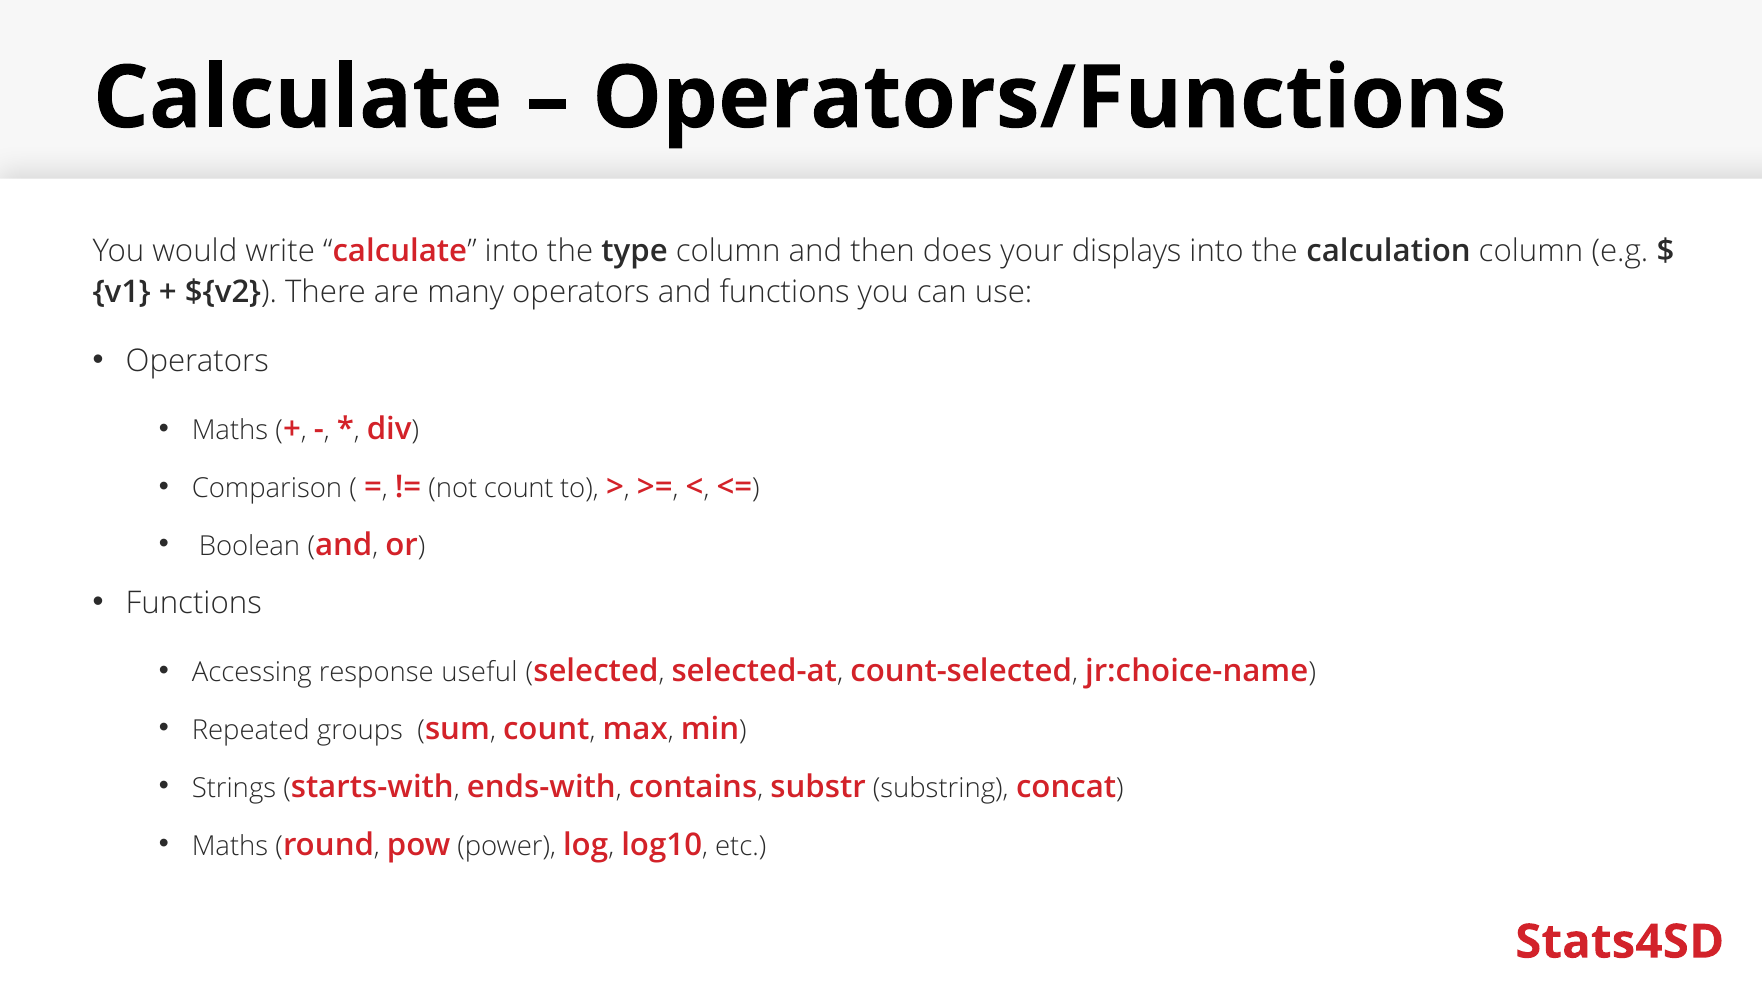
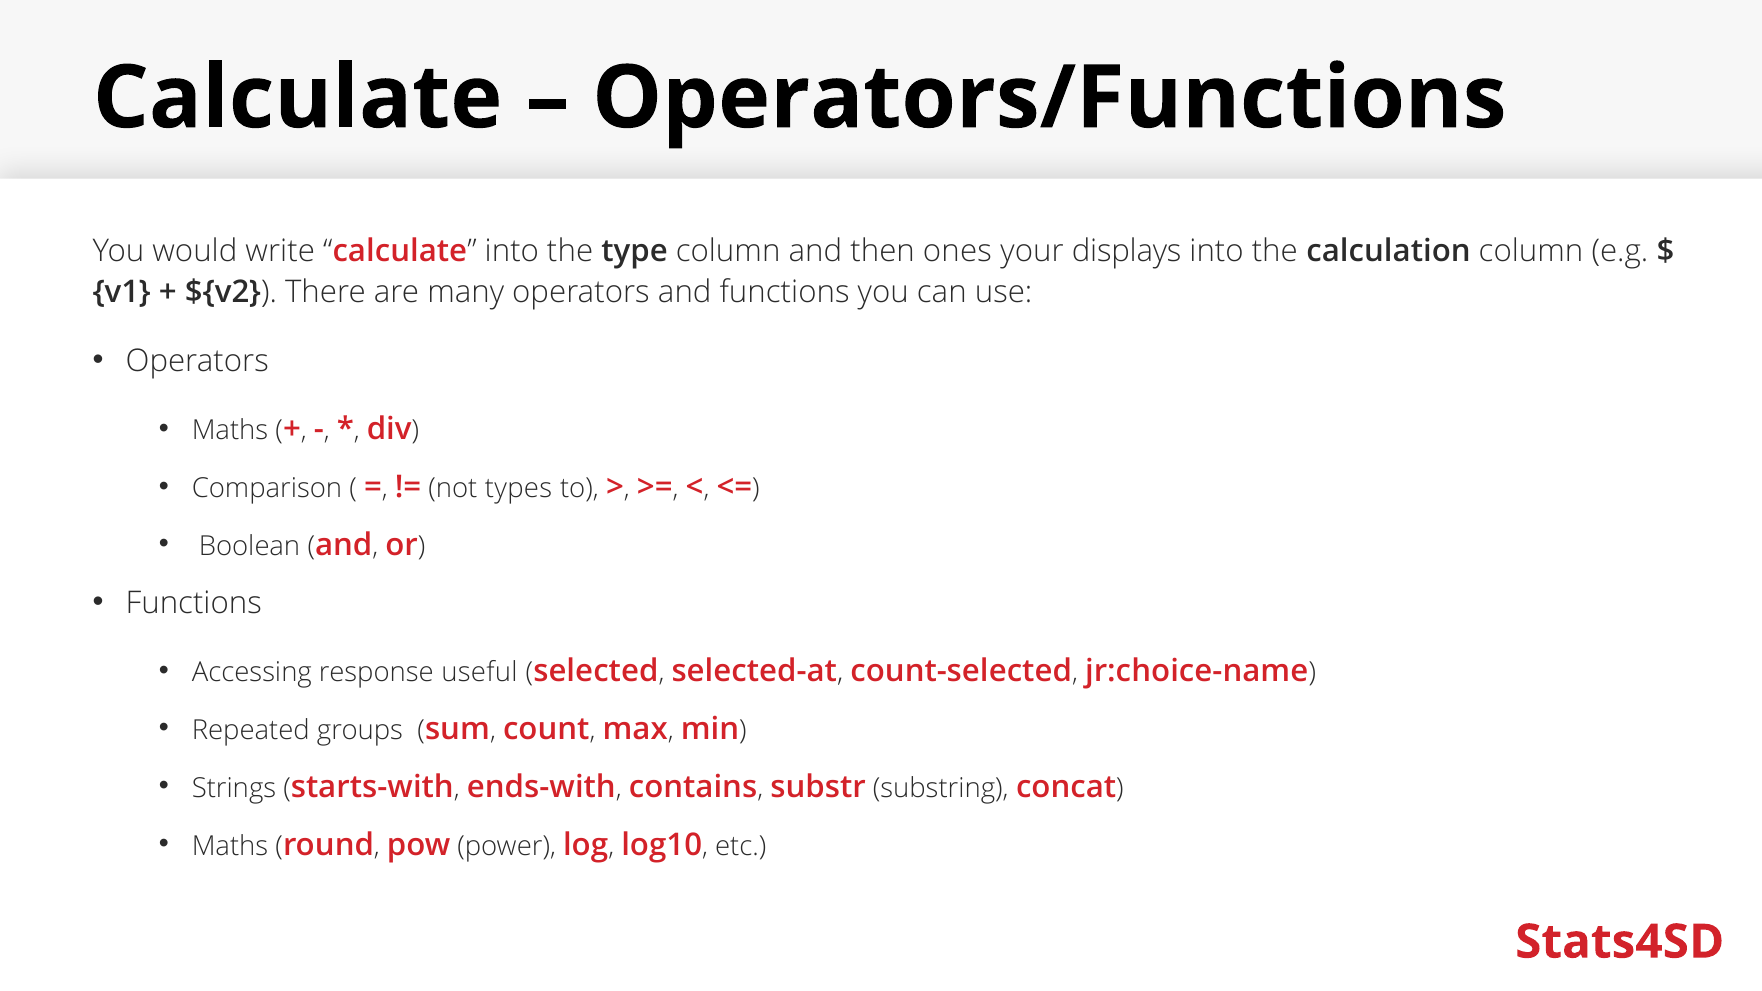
does: does -> ones (957, 251)
not count: count -> types (518, 489)
